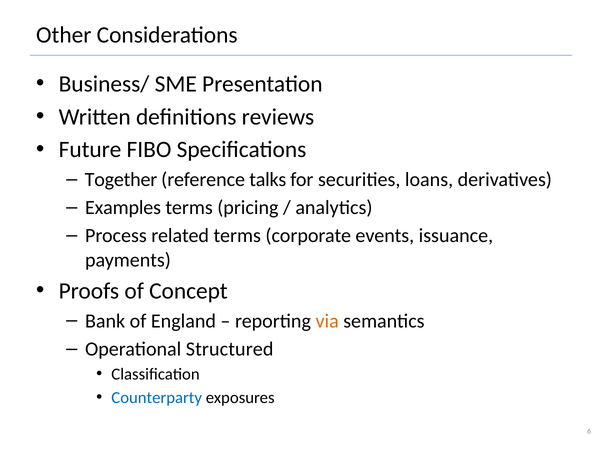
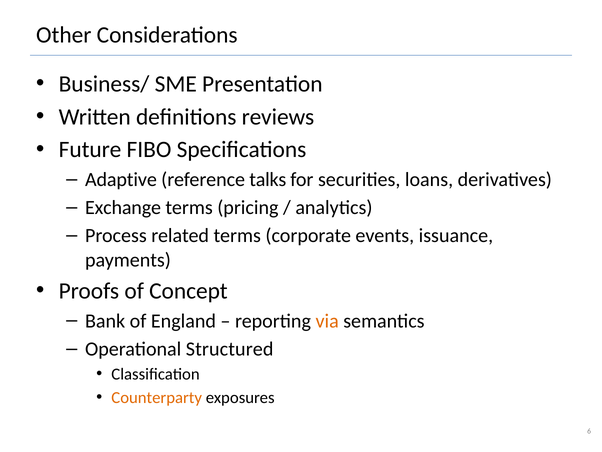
Together: Together -> Adaptive (121, 179)
Examples: Examples -> Exchange (123, 207)
Counterparty colour: blue -> orange (157, 397)
